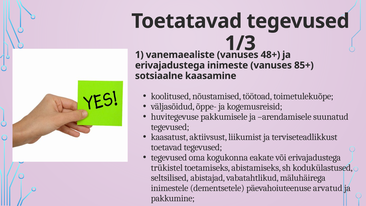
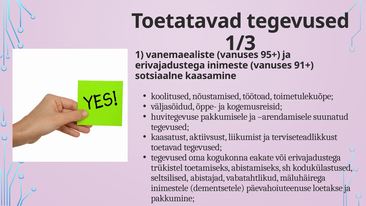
48+: 48+ -> 95+ (270, 55)
85+: 85+ -> 91+ (304, 65)
arvatud: arvatud -> loetakse (328, 188)
